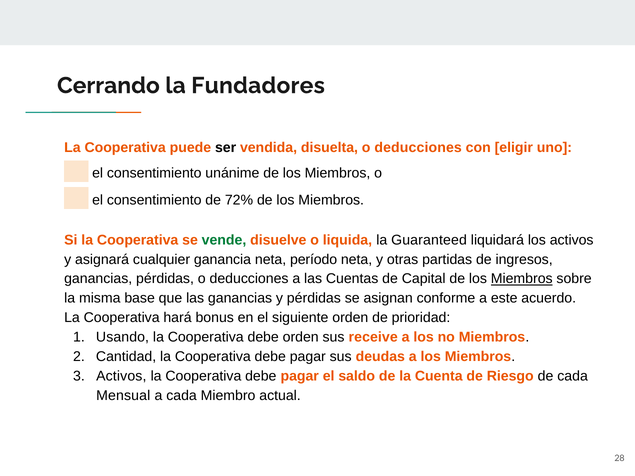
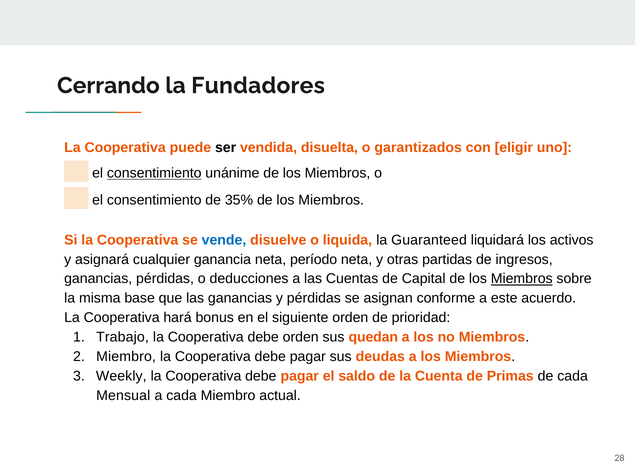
disuelta o deducciones: deducciones -> garantizados (418, 148)
consentimiento underline: none -> present (154, 173)
72%: 72% -> 35% (239, 200)
vende colour: green -> blue (224, 240)
Usando: Usando -> Trabajo (122, 337)
receive: receive -> quedan (373, 337)
Cantidad: Cantidad -> Miembro (126, 357)
Activos: Activos -> Weekly (121, 376)
Riesgo: Riesgo -> Primas (510, 376)
